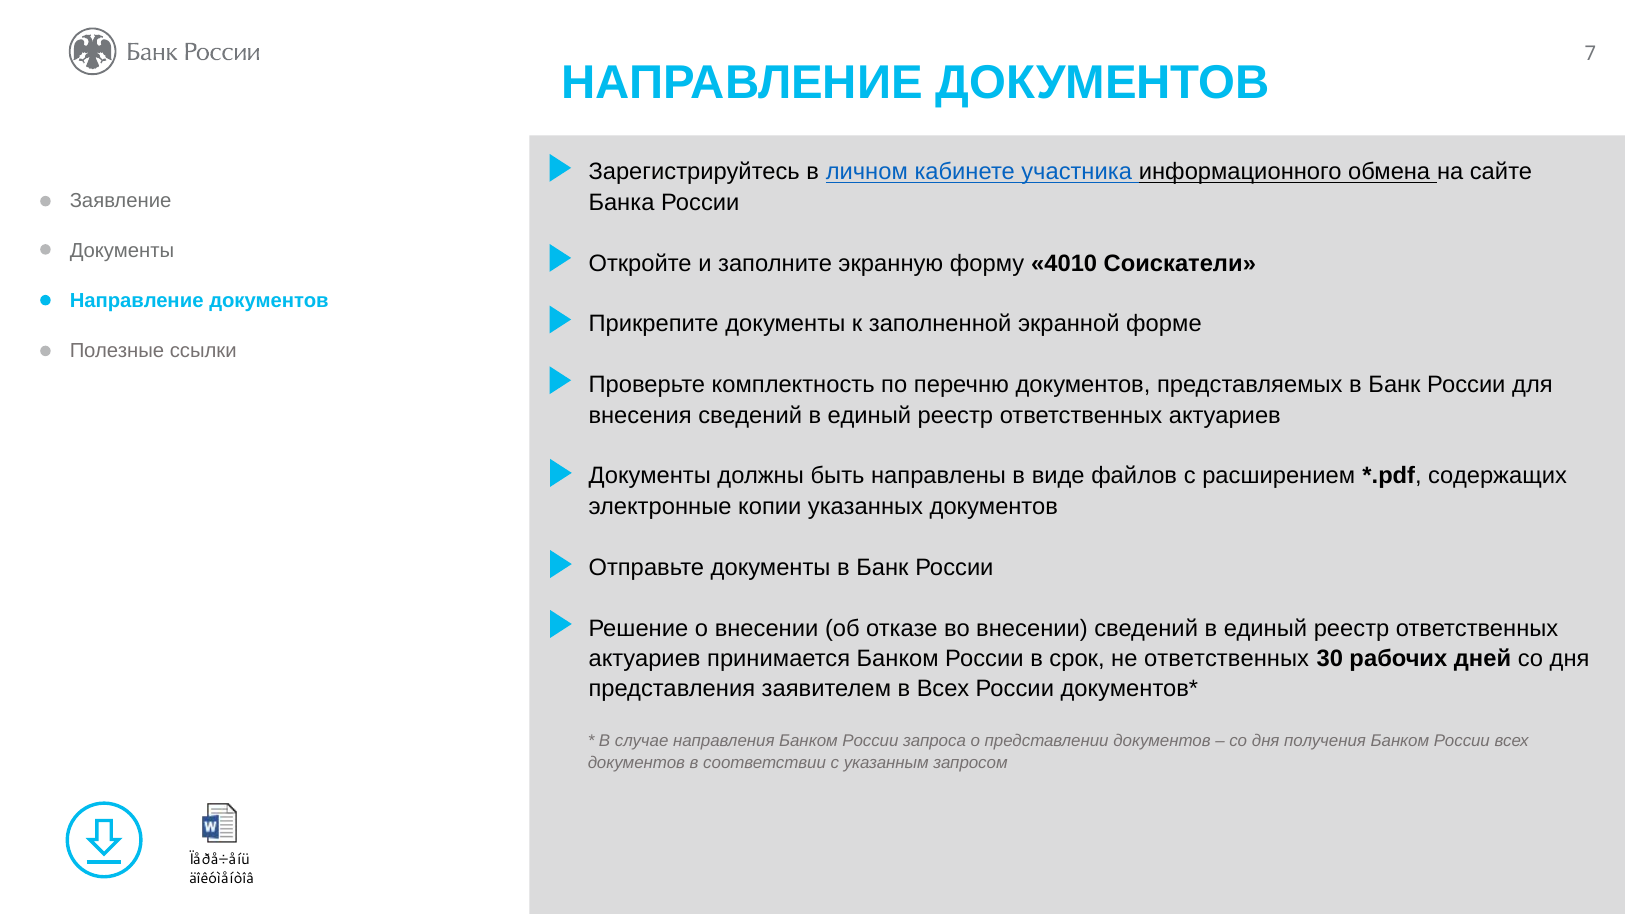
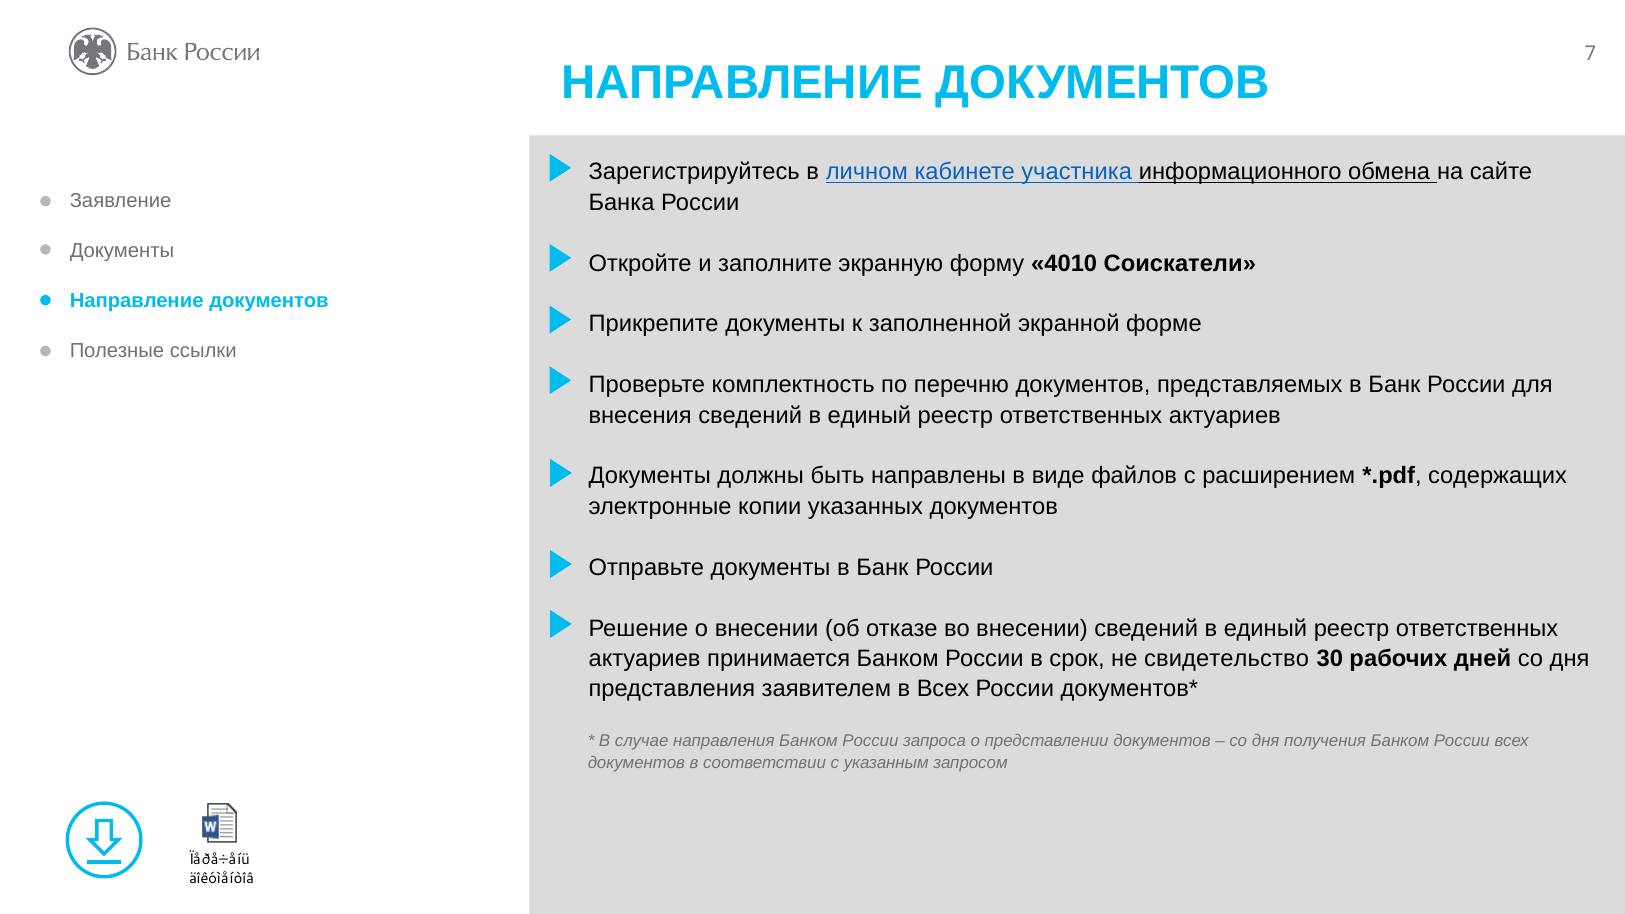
не ответственных: ответственных -> свидетельство (1227, 659)
